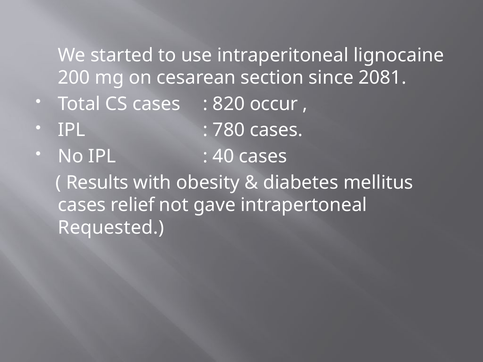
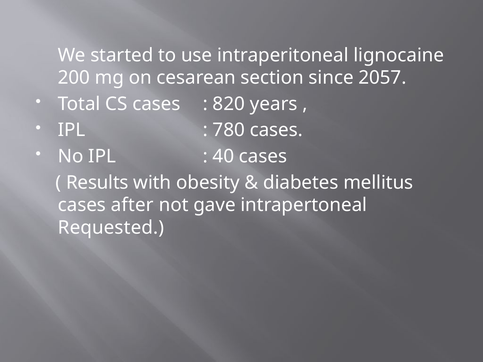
2081: 2081 -> 2057 (382, 78)
occur: occur -> years (274, 104)
relief: relief -> after (132, 205)
